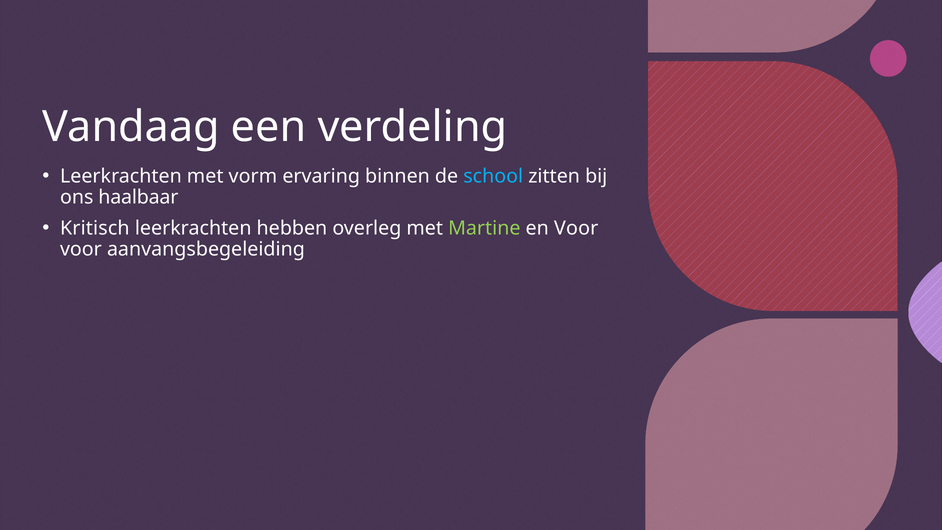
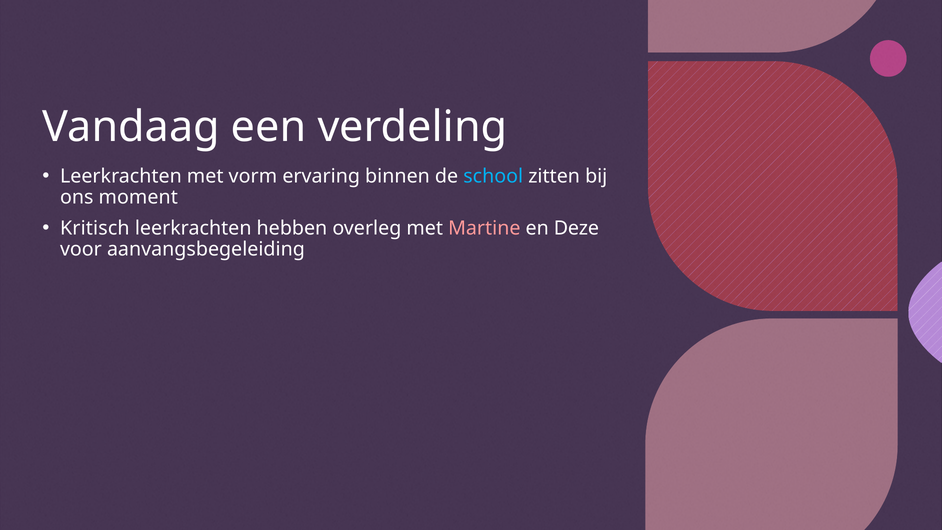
haalbaar: haalbaar -> moment (138, 197)
Martine colour: light green -> pink (484, 228)
en Voor: Voor -> Deze (576, 228)
